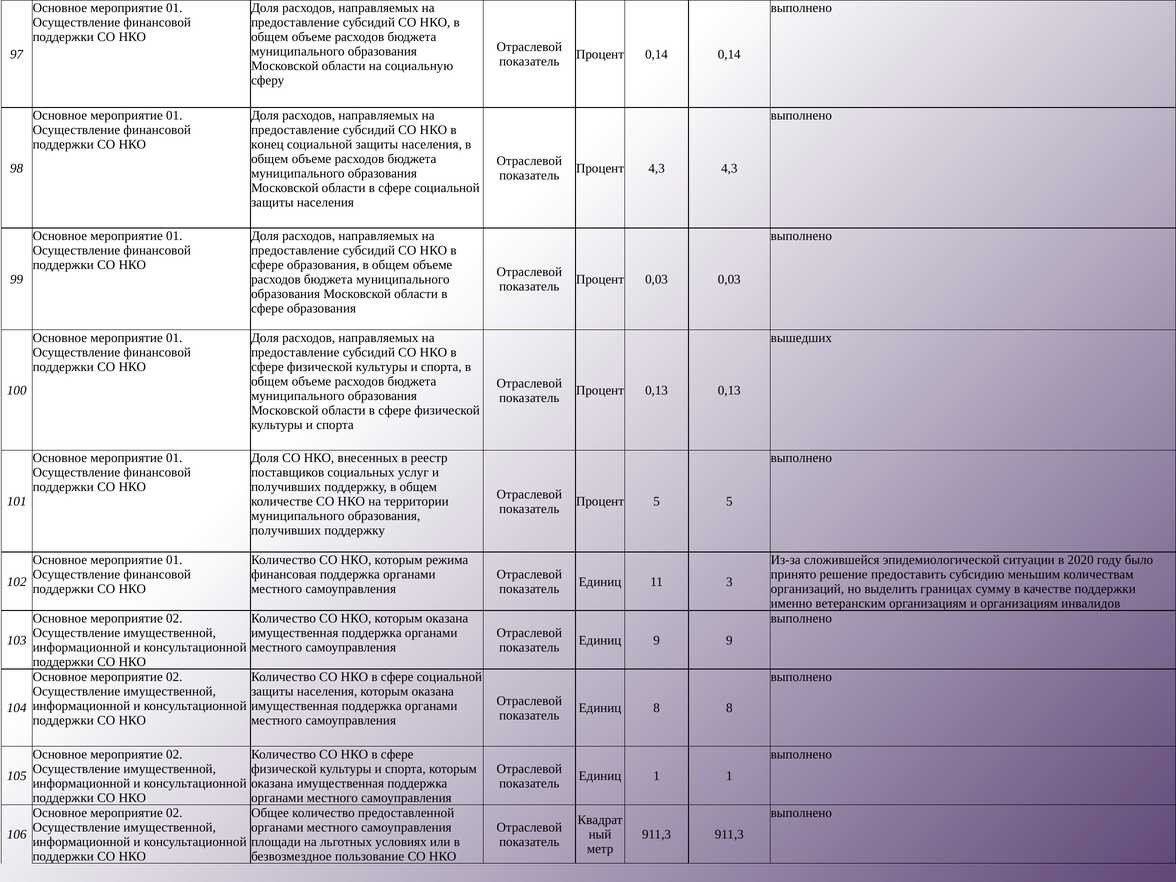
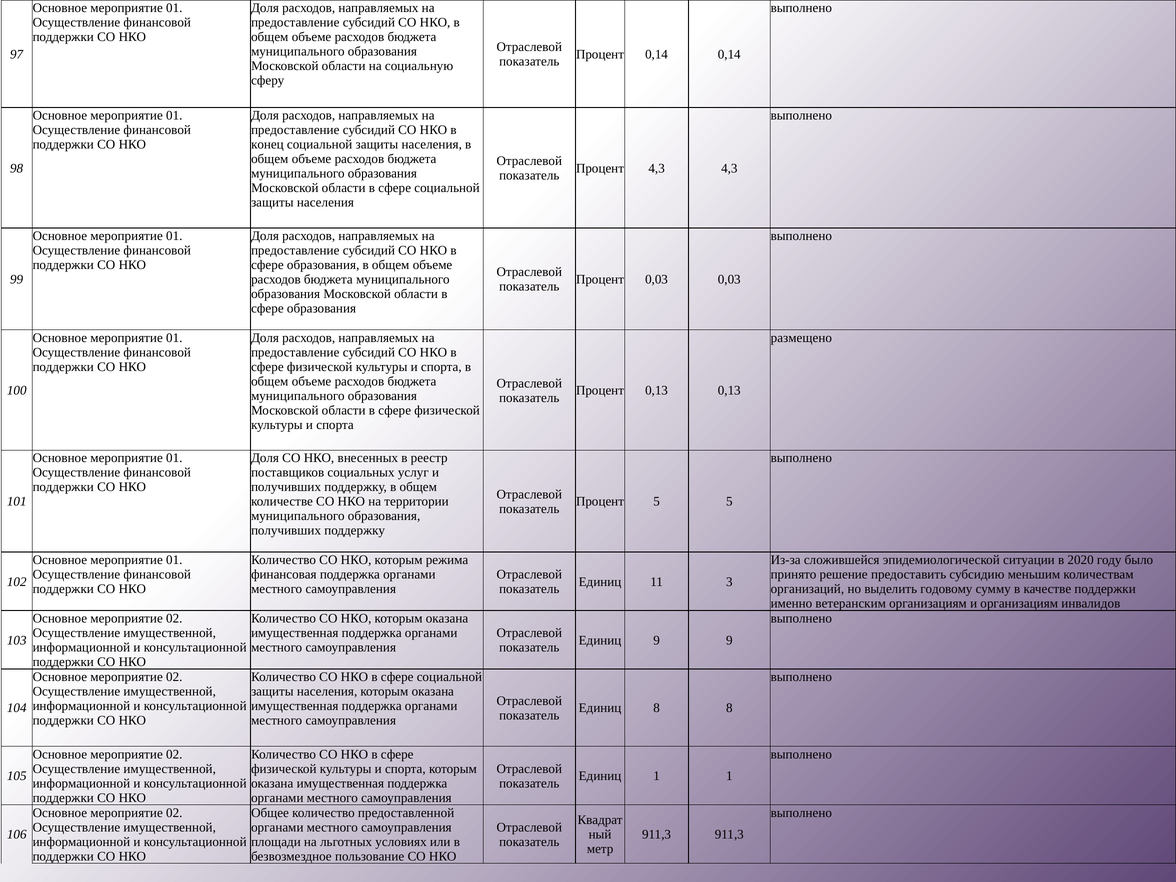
вышедших: вышедших -> размещено (801, 338)
границах: границах -> годовому (946, 589)
